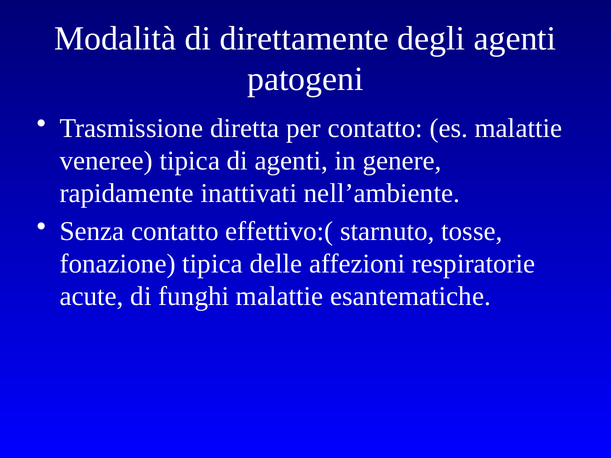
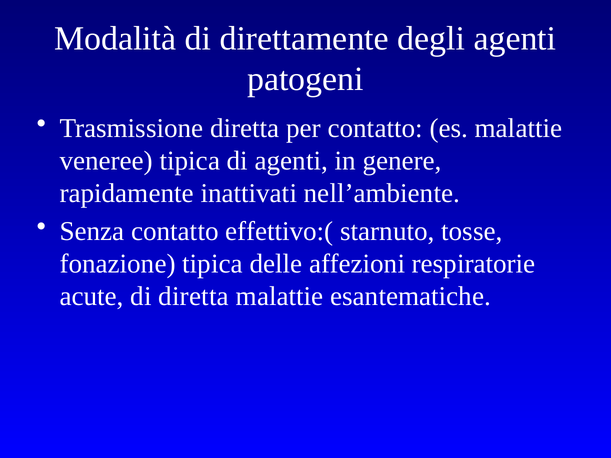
di funghi: funghi -> diretta (194, 297)
